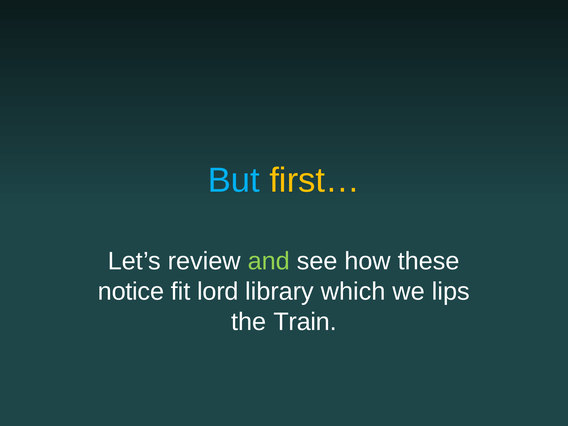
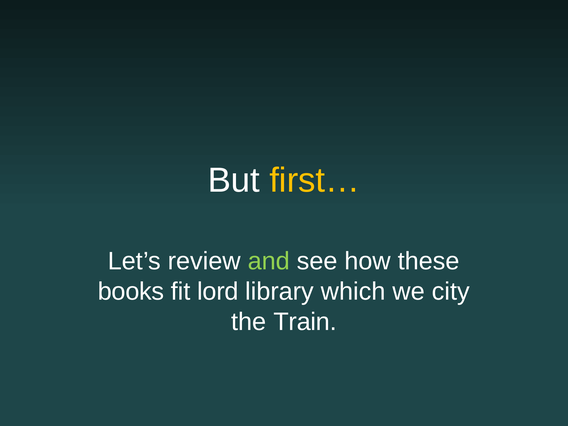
But colour: light blue -> white (234, 180)
notice: notice -> books (131, 291)
lips: lips -> city (451, 291)
